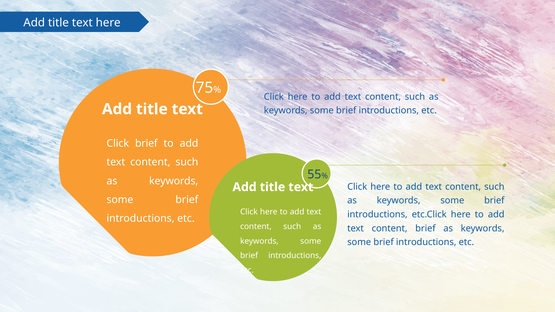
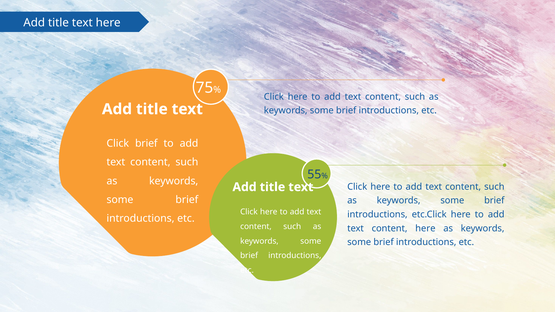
content brief: brief -> here (425, 228)
